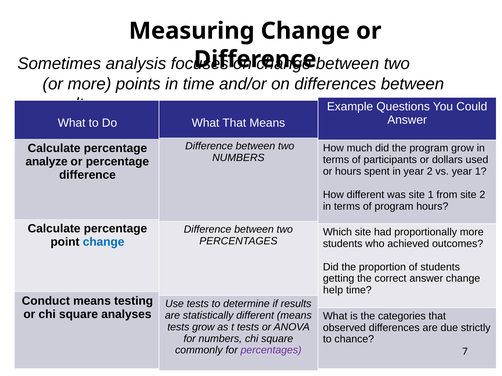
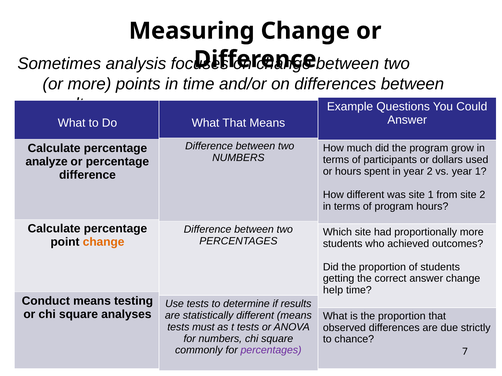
change colour: blue -> orange (104, 242)
is the categories: categories -> proportion (402, 316)
tests grow: grow -> must (203, 327)
